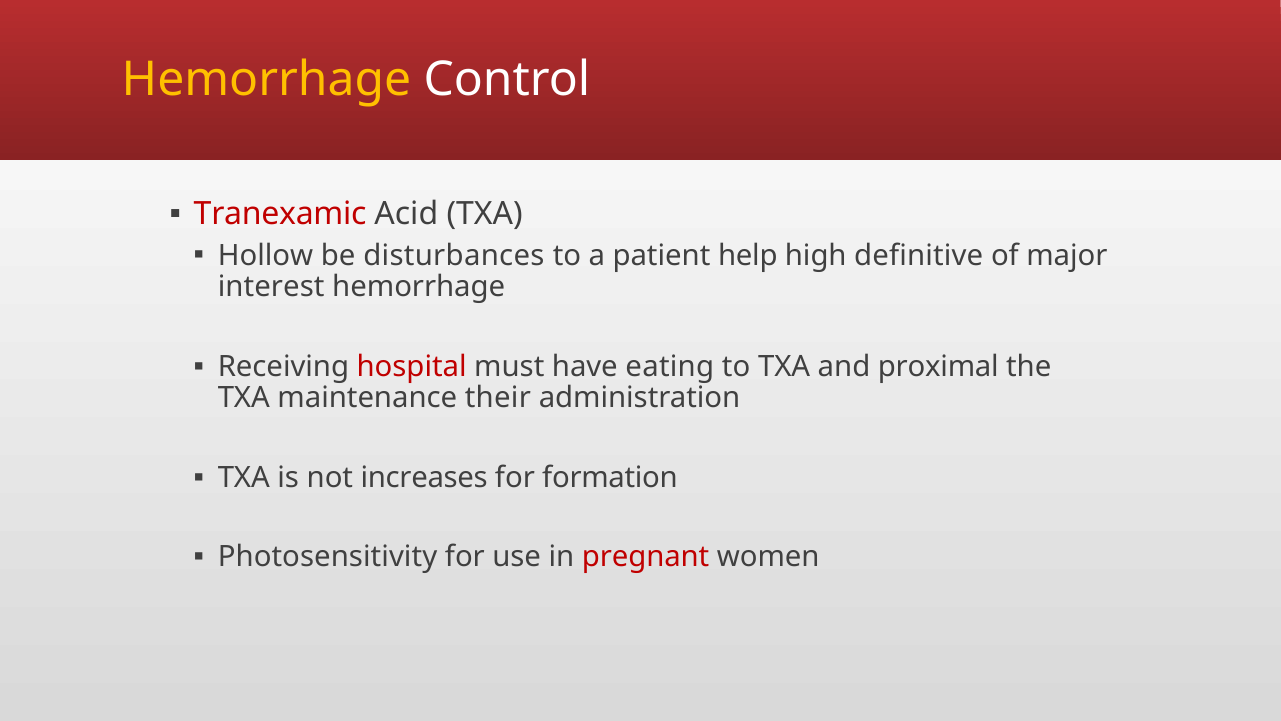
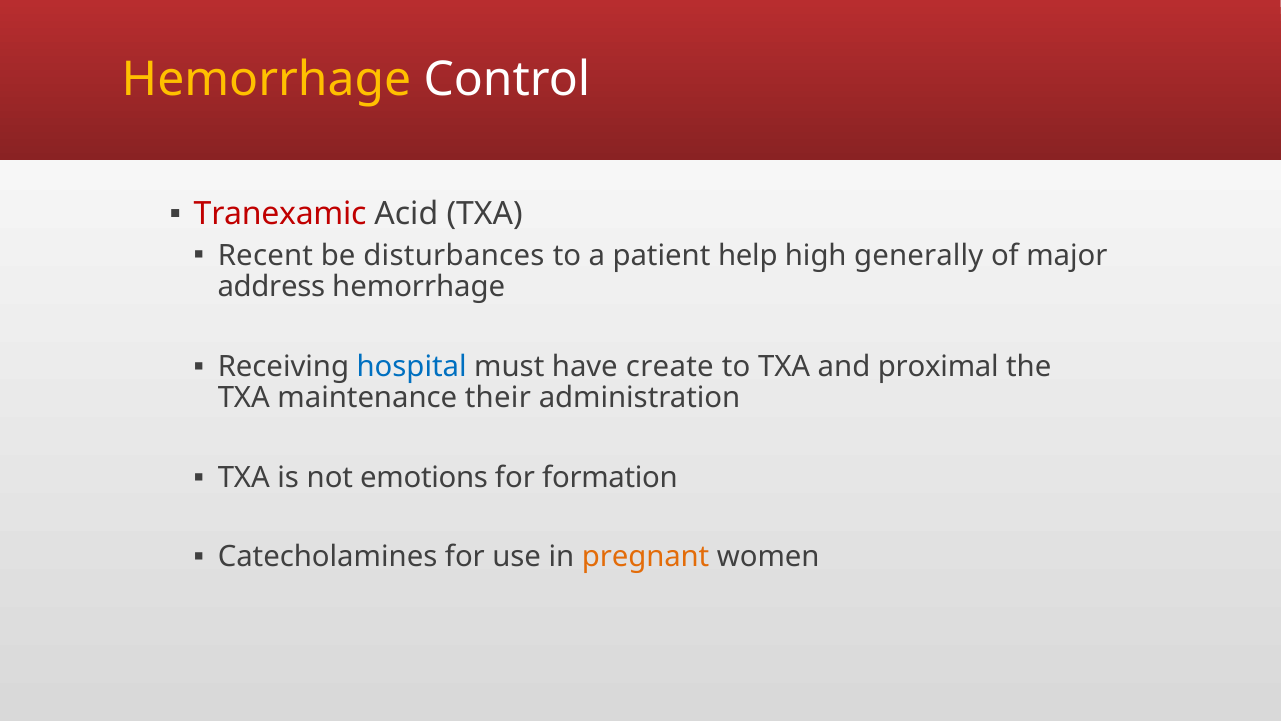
Hollow: Hollow -> Recent (265, 255)
definitive: definitive -> generally (919, 255)
interest: interest -> address (271, 287)
hospital colour: red -> blue (412, 366)
eating: eating -> create (670, 366)
increases: increases -> emotions (424, 477)
Photosensitivity: Photosensitivity -> Catecholamines (328, 557)
pregnant colour: red -> orange (646, 557)
